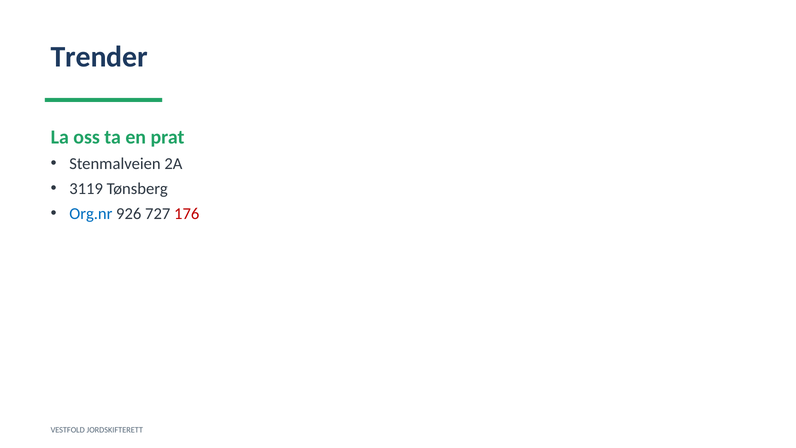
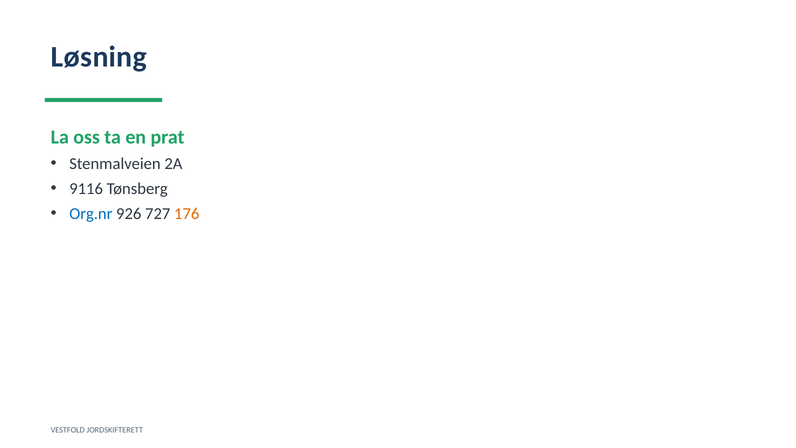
Trender: Trender -> Løsning (99, 57)
3119: 3119 -> 9116 (86, 189)
176 colour: red -> orange (187, 213)
